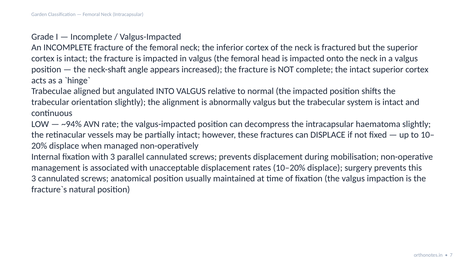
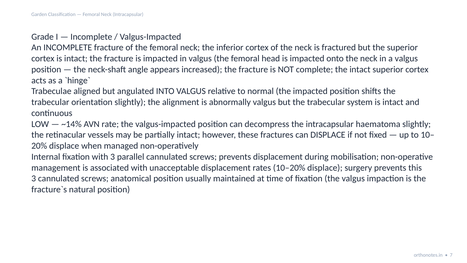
~94%: ~94% -> ~14% (71, 124)
